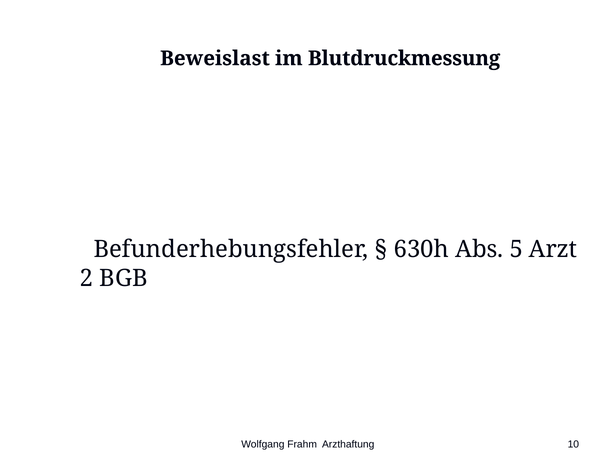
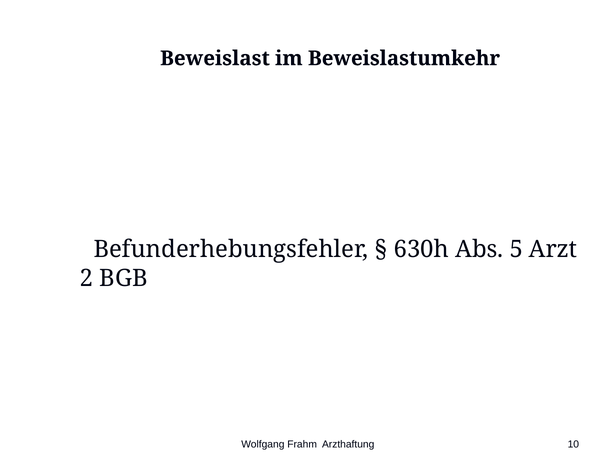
Blutdruckmessung: Blutdruckmessung -> Beweislastumkehr (404, 58)
